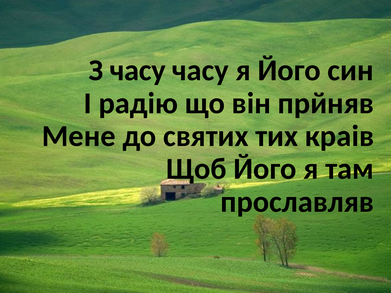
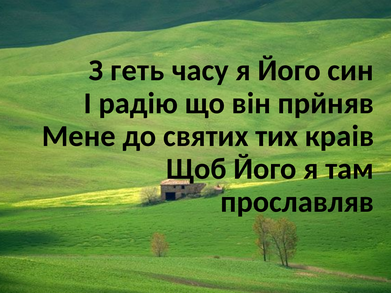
З часу: часу -> геть (137, 71)
